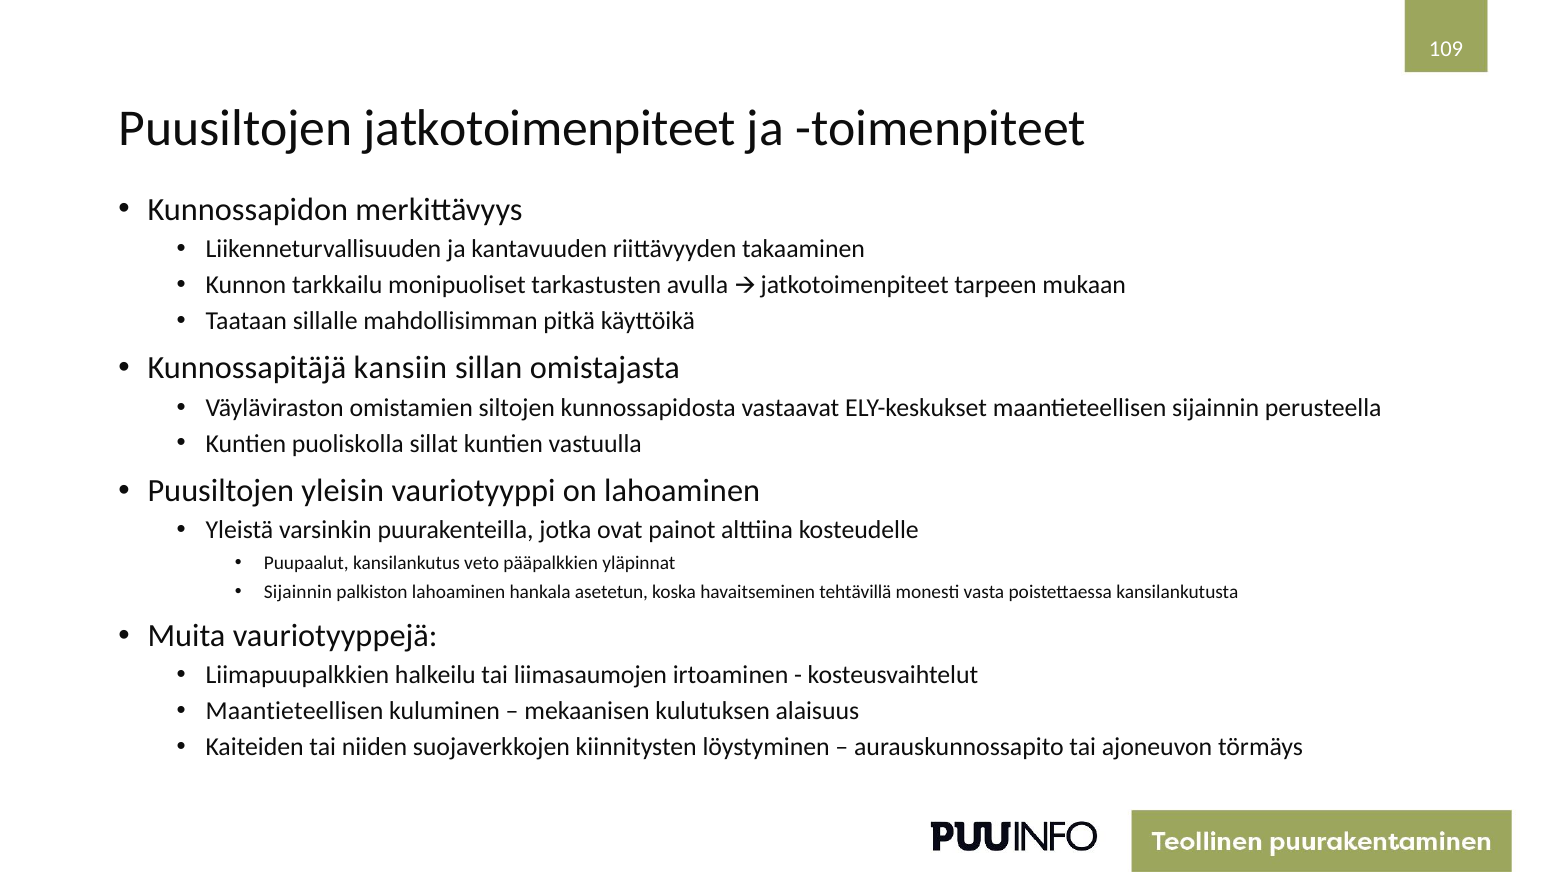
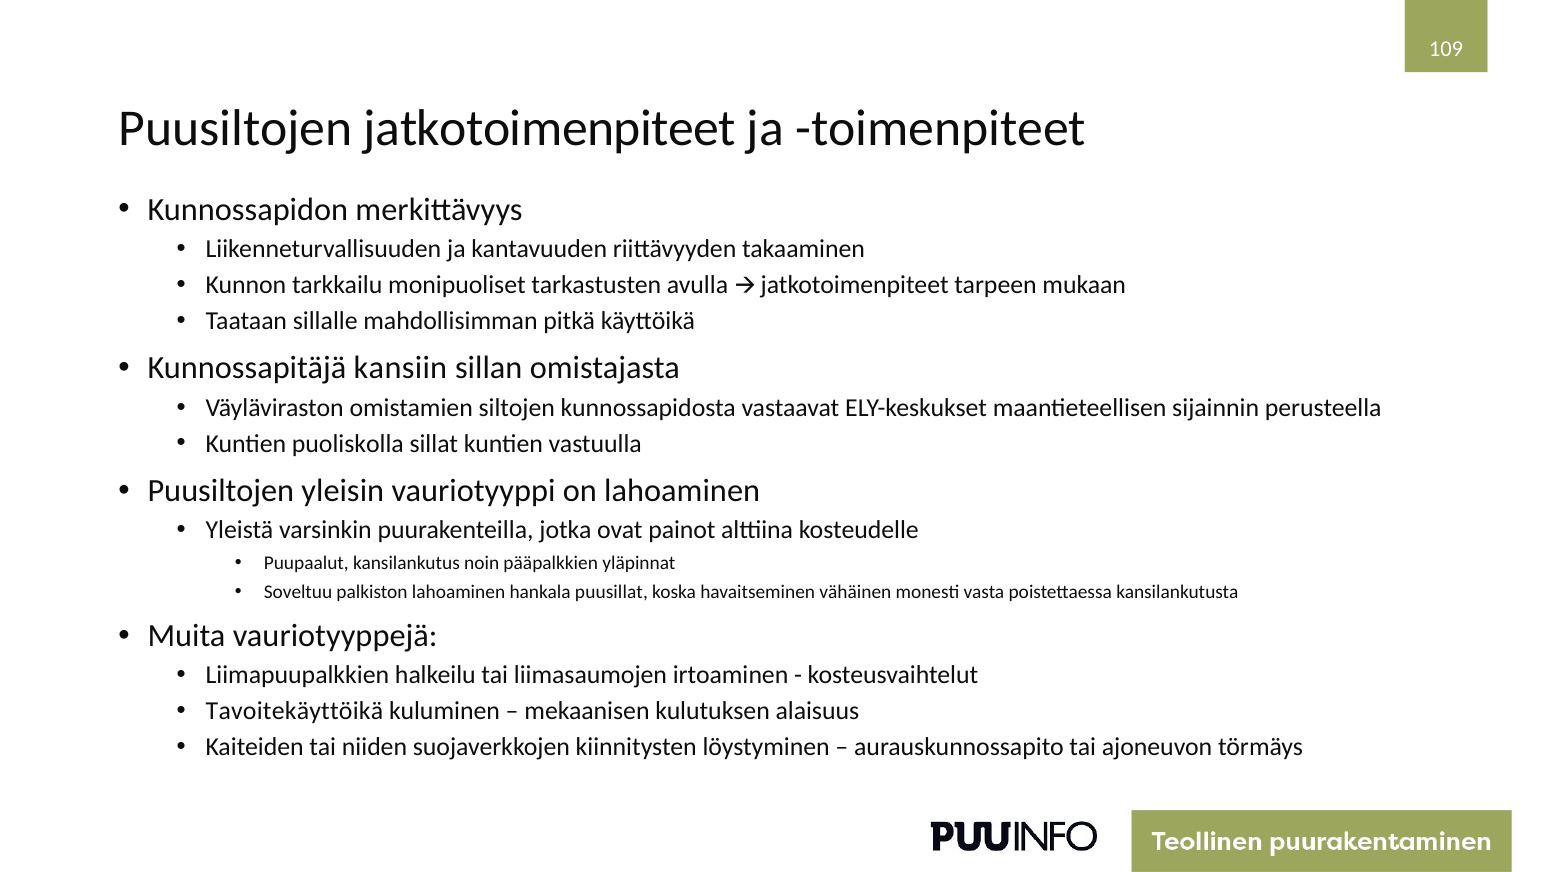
veto: veto -> noin (482, 563)
Sijainnin: Sijainnin -> Soveltuu (298, 592)
asetetun: asetetun -> puusillat (611, 592)
tehtävillä: tehtävillä -> vähäinen (855, 592)
Maantieteellisen: Maantieteellisen -> Tavoitekäyttöikä (294, 712)
